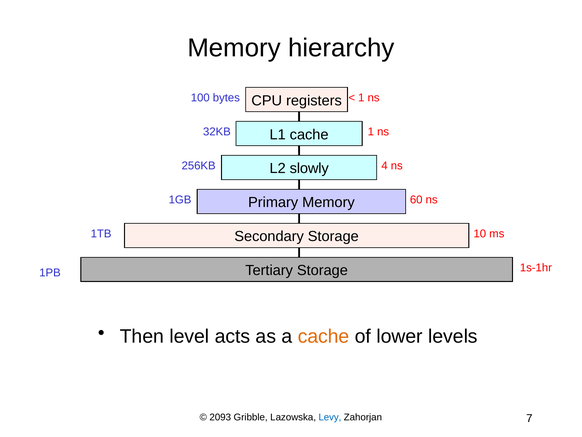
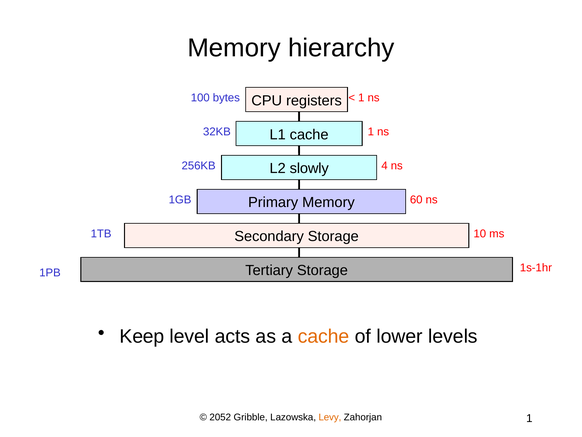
Then: Then -> Keep (142, 336)
2093: 2093 -> 2052 (220, 417)
Levy colour: blue -> orange (330, 417)
Zahorjan 7: 7 -> 1 (529, 418)
